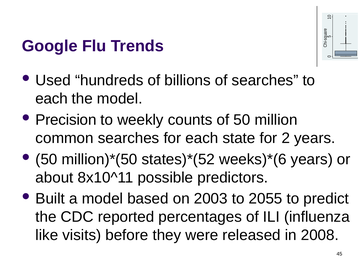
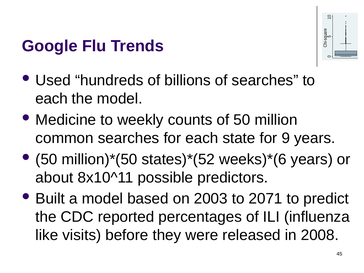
Precision: Precision -> Medicine (66, 120)
2: 2 -> 9 (286, 138)
2055: 2055 -> 2071 (266, 199)
